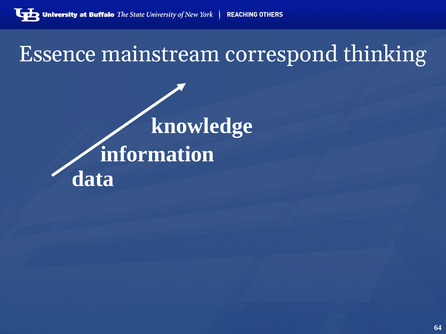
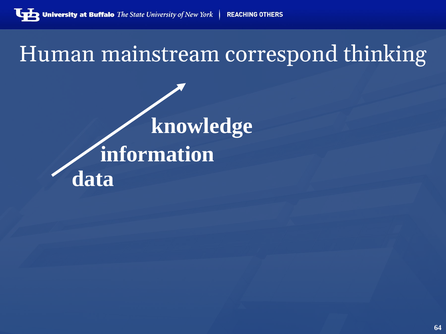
Essence: Essence -> Human (57, 54)
